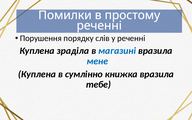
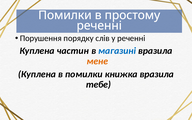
зраділа: зраділа -> частин (73, 51)
мене colour: blue -> orange (97, 61)
в сумлінно: сумлінно -> помилки (84, 74)
